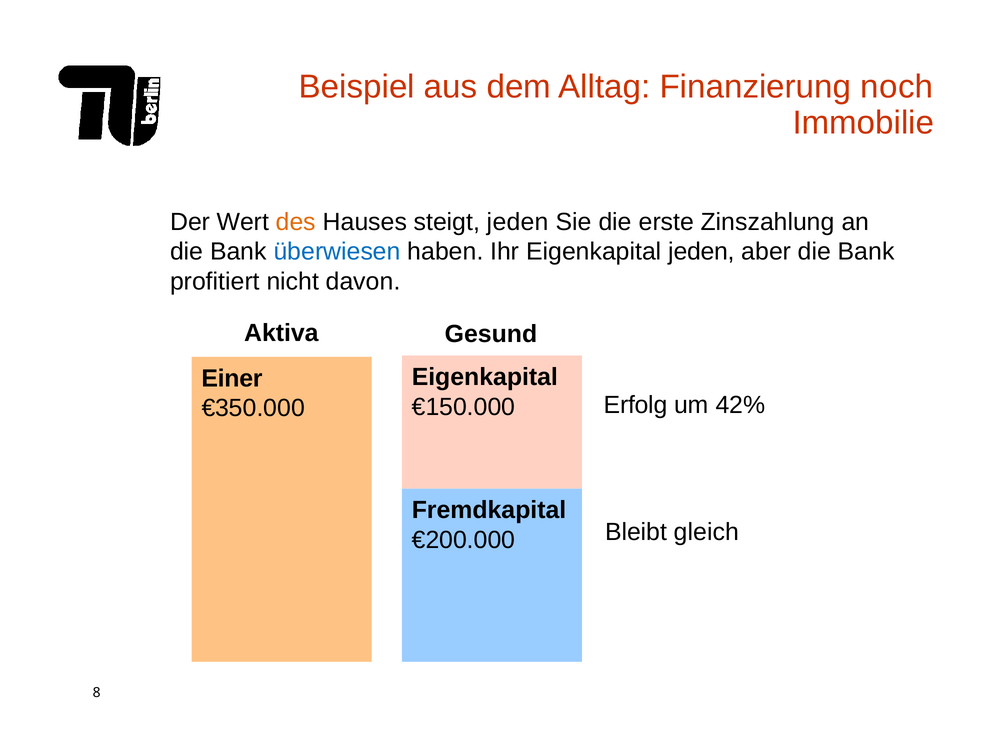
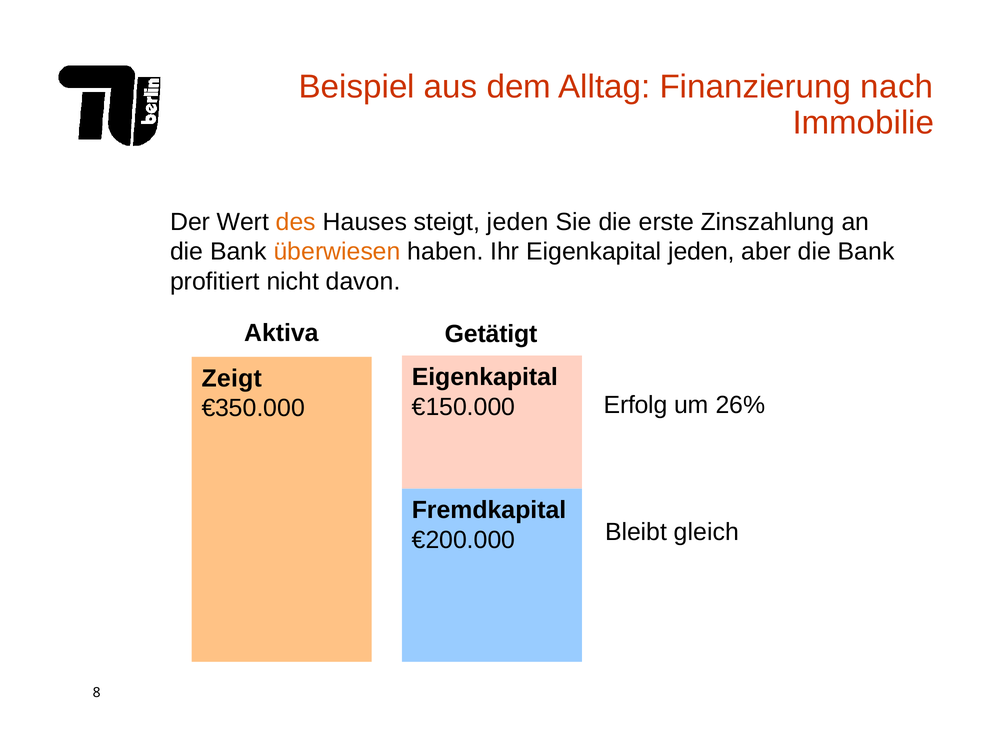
noch: noch -> nach (897, 87)
überwiesen colour: blue -> orange (337, 252)
Gesund: Gesund -> Getätigt (491, 334)
Einer: Einer -> Zeigt (232, 379)
42%: 42% -> 26% (740, 406)
